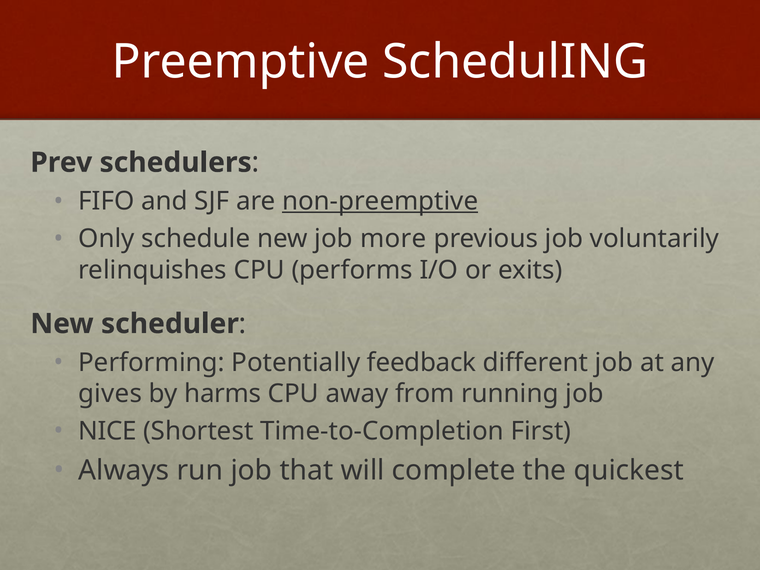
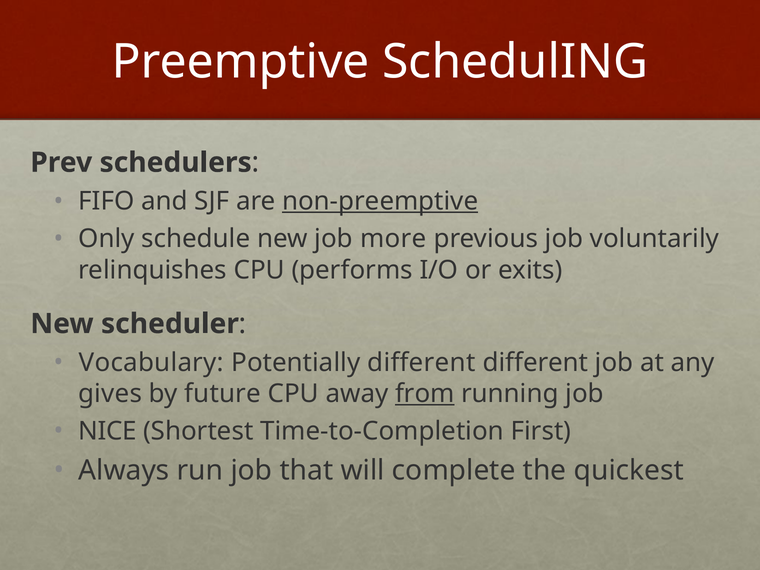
Performing: Performing -> Vocabulary (151, 362)
Potentially feedback: feedback -> different (421, 362)
harms: harms -> future (223, 394)
from underline: none -> present (425, 394)
